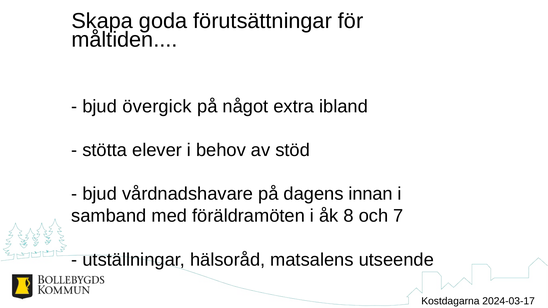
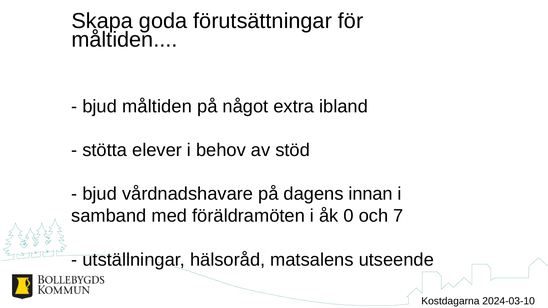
bjud övergick: övergick -> måltiden (157, 106)
8: 8 -> 0 (349, 216)
2024-03-17: 2024-03-17 -> 2024-03-10 (509, 301)
